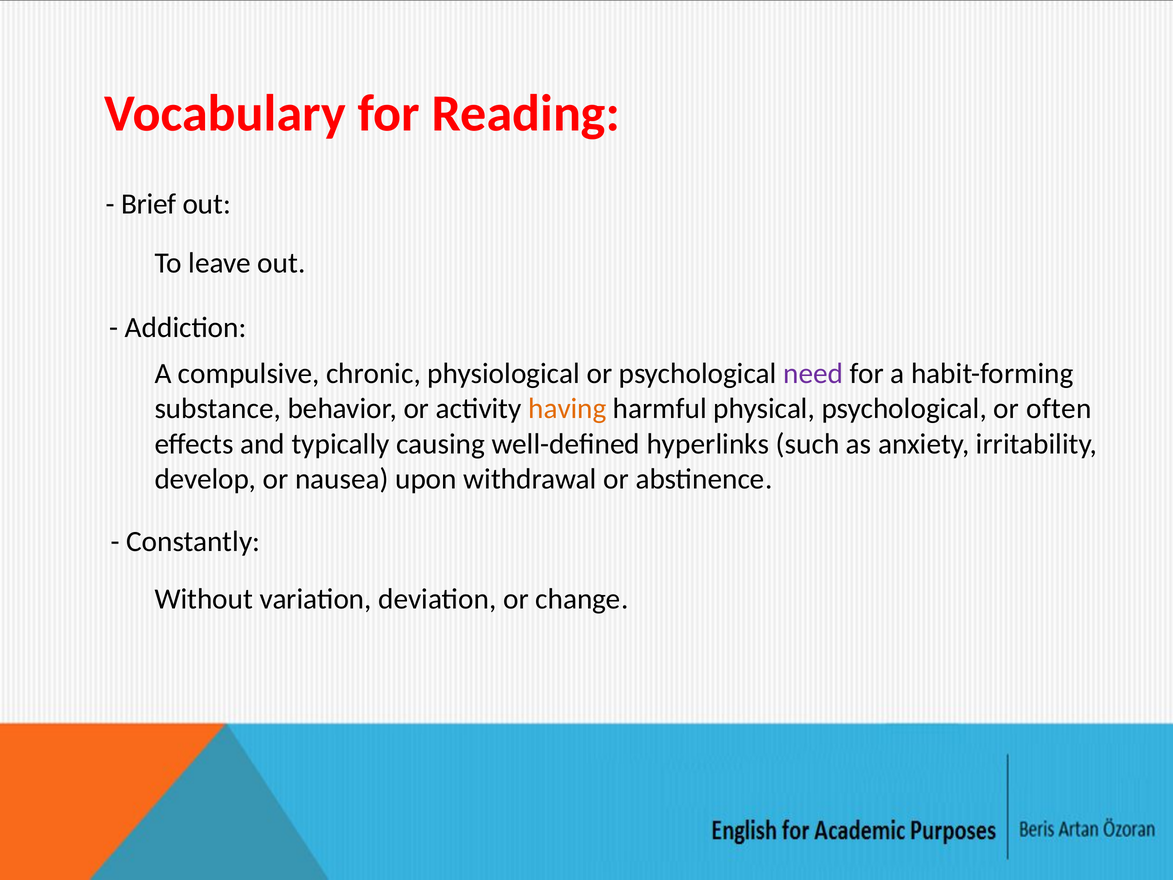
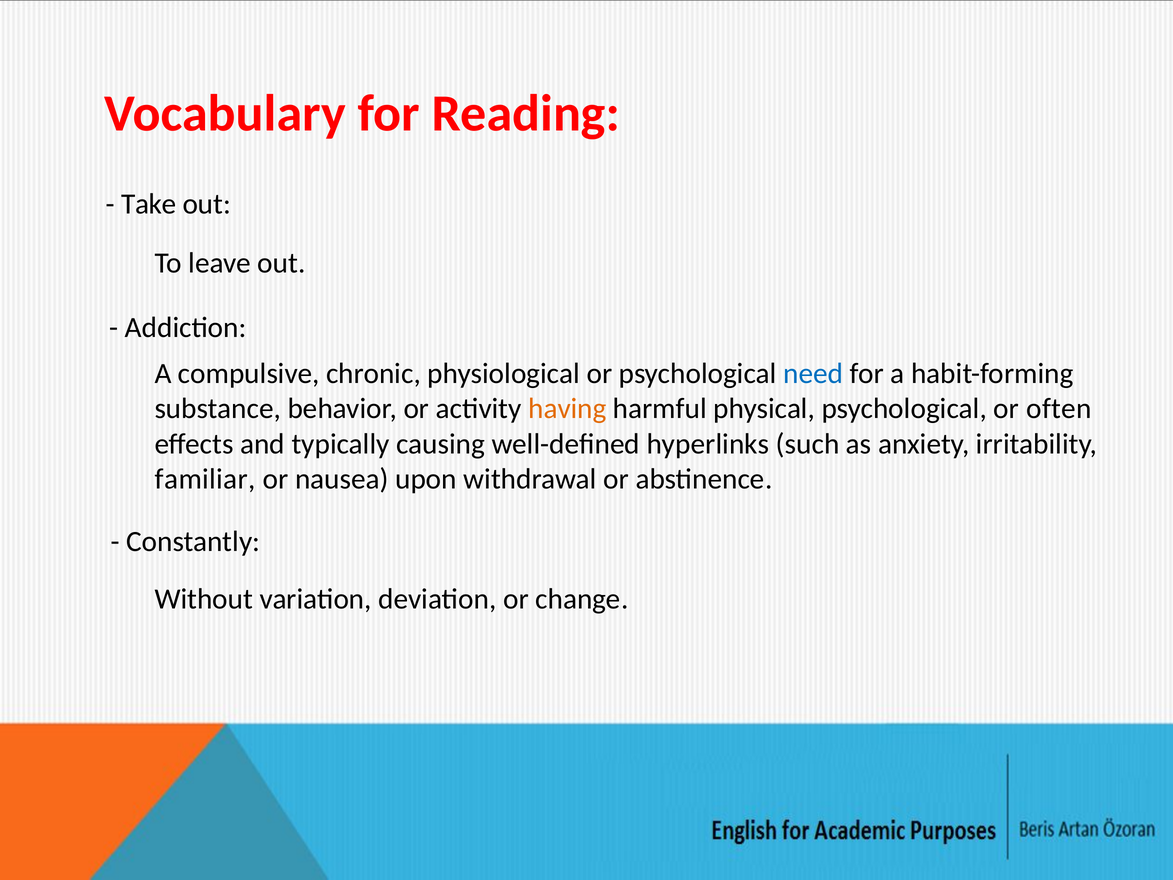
Brief: Brief -> Take (149, 204)
need colour: purple -> blue (813, 373)
develop: develop -> familiar (205, 479)
